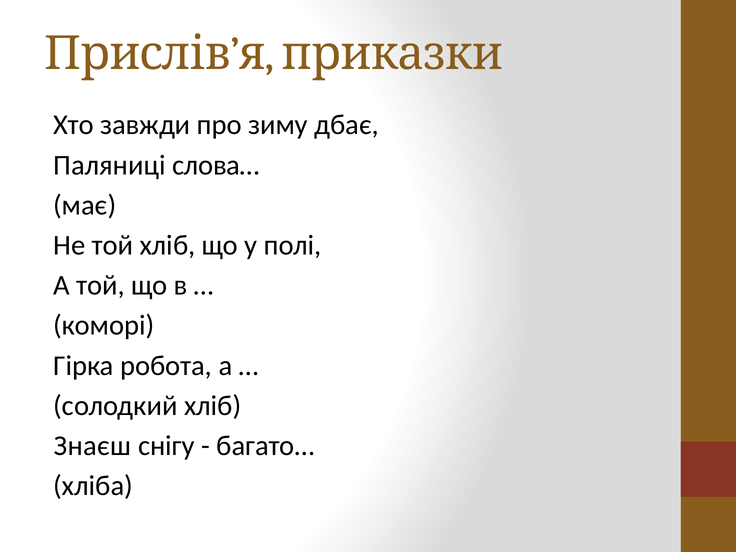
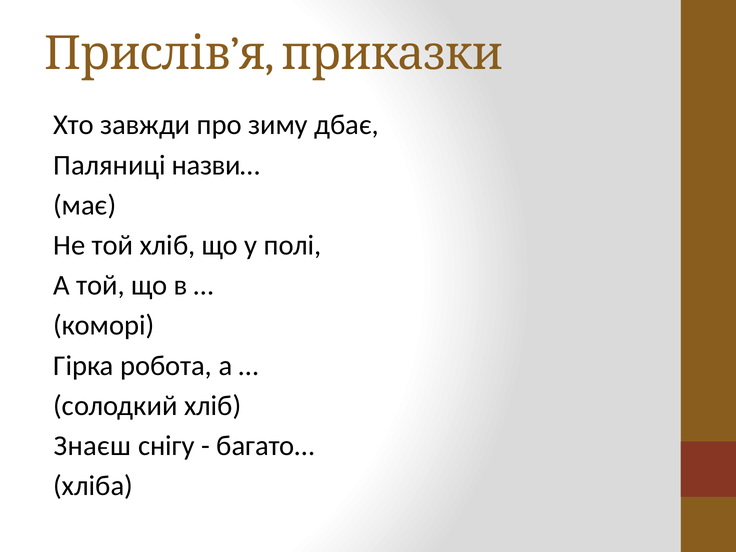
слова…: слова… -> назви… (216, 165)
